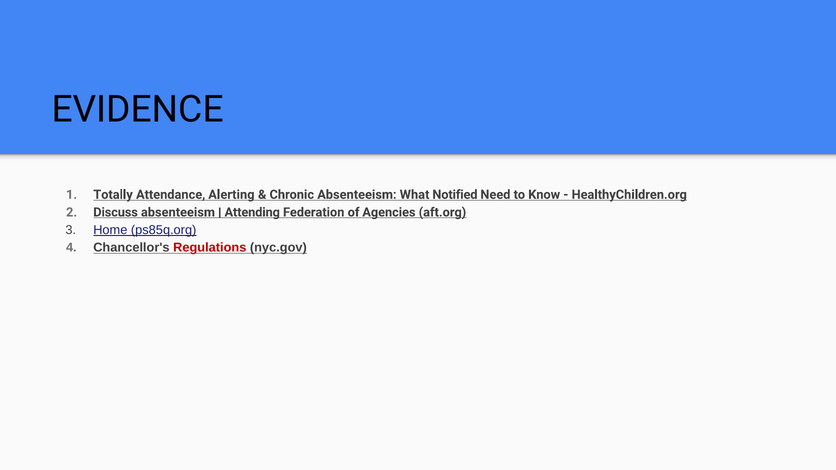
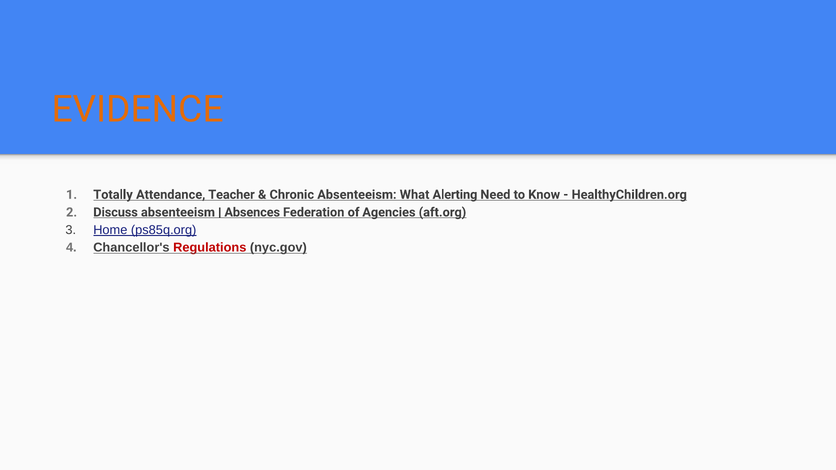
EVIDENCE colour: black -> orange (138, 110)
Alerting: Alerting -> Teacher (231, 195)
Notified: Notified -> Alerting (455, 195)
Attending: Attending -> Absences (252, 212)
